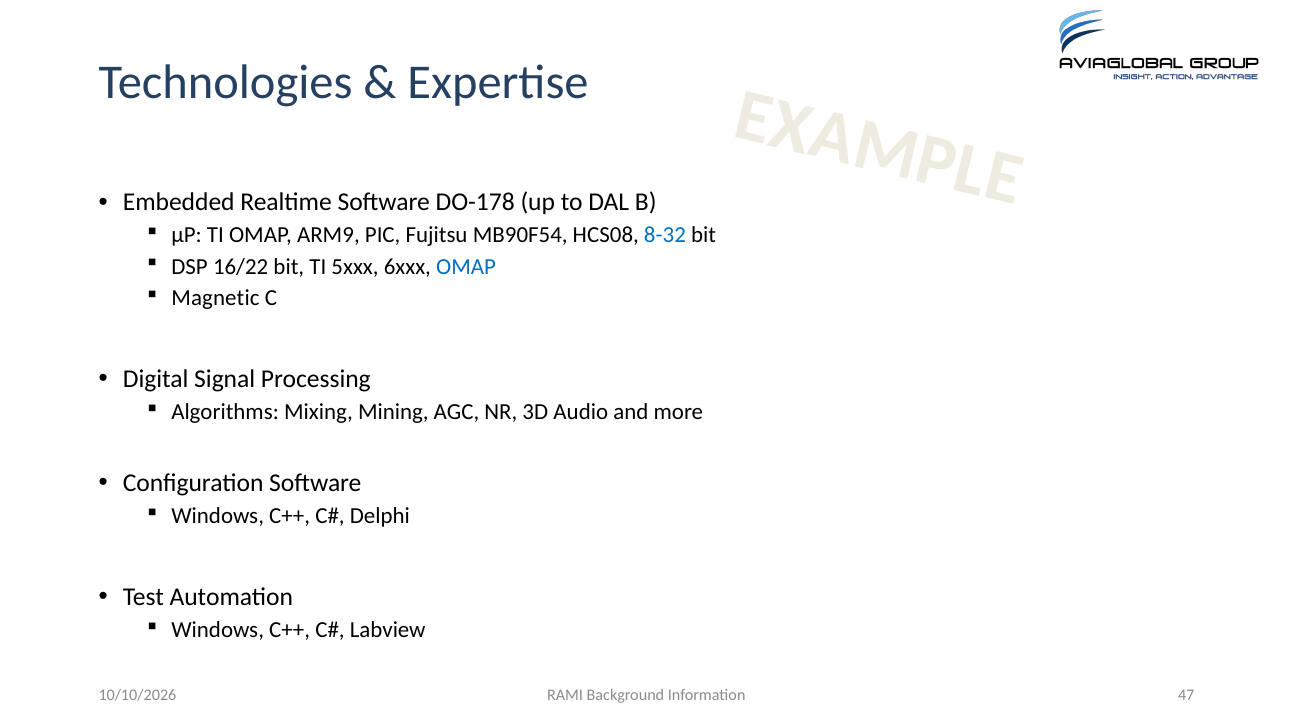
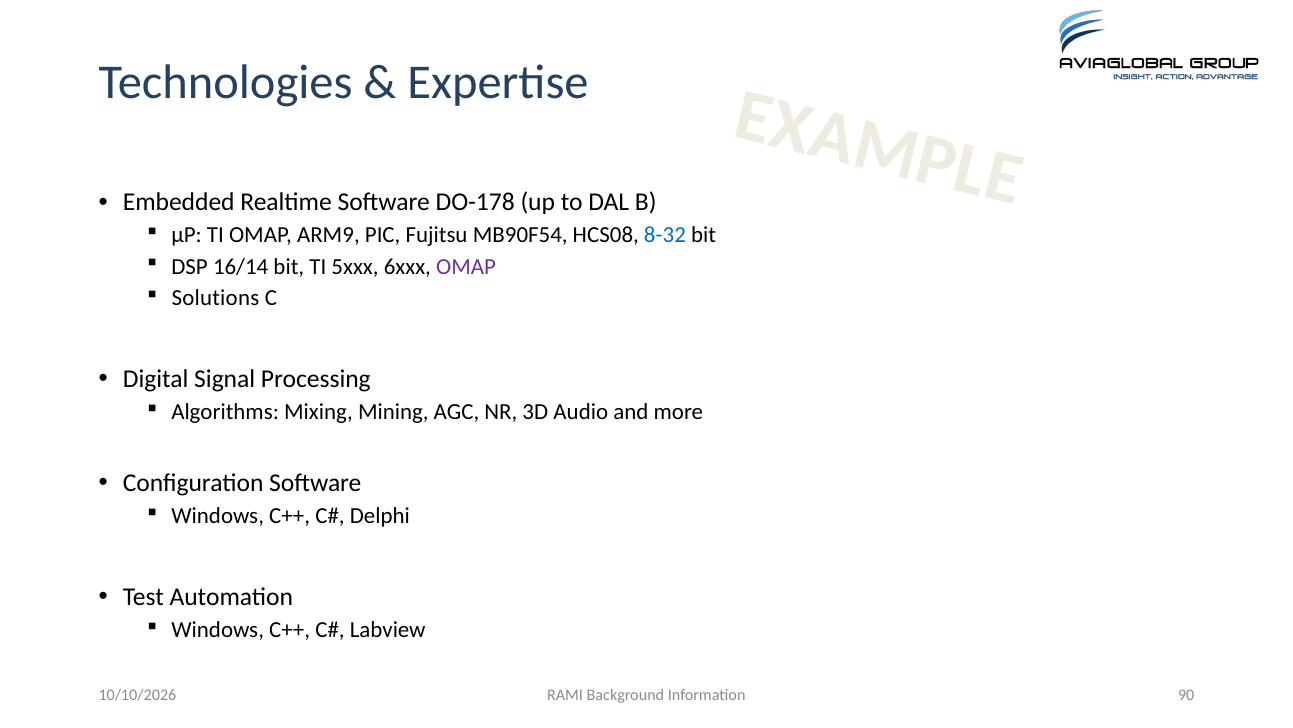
16/22: 16/22 -> 16/14 (241, 267)
OMAP colour: blue -> purple (466, 267)
Magnetic: Magnetic -> Solutions (215, 298)
47: 47 -> 90 (1186, 694)
